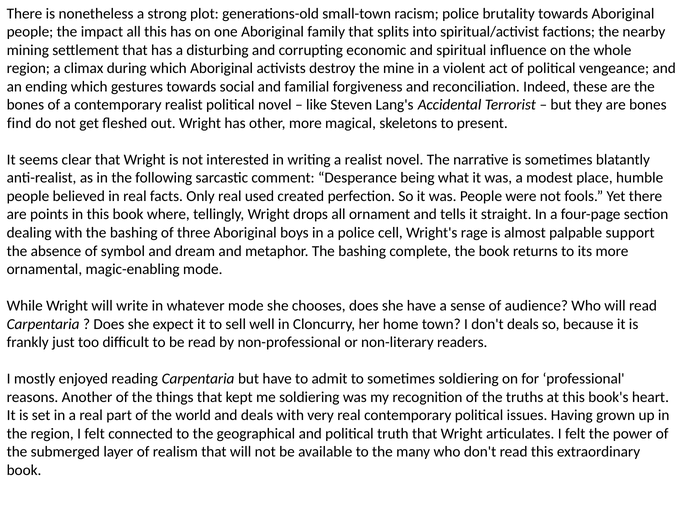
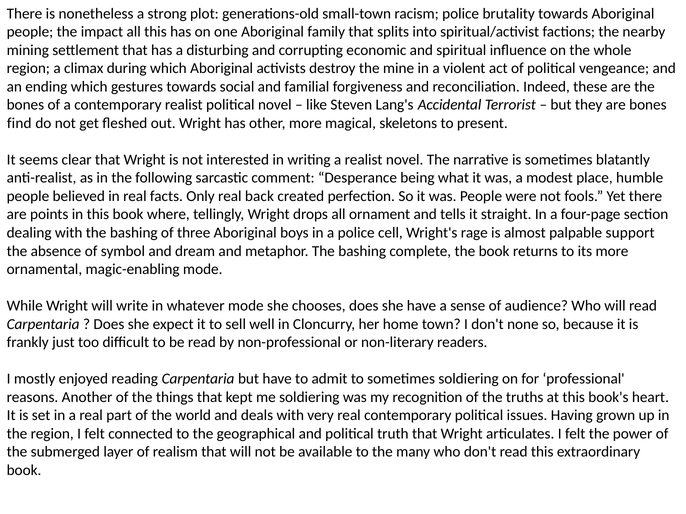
used: used -> back (259, 196)
don't deals: deals -> none (523, 324)
